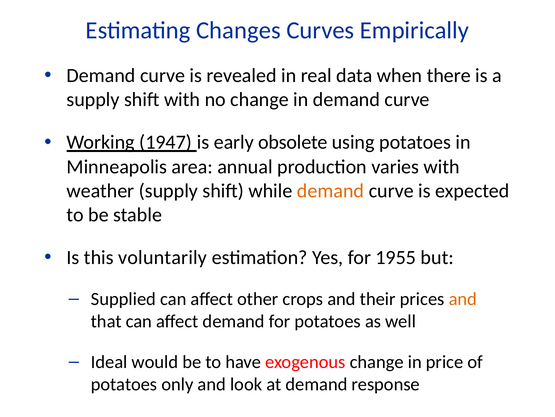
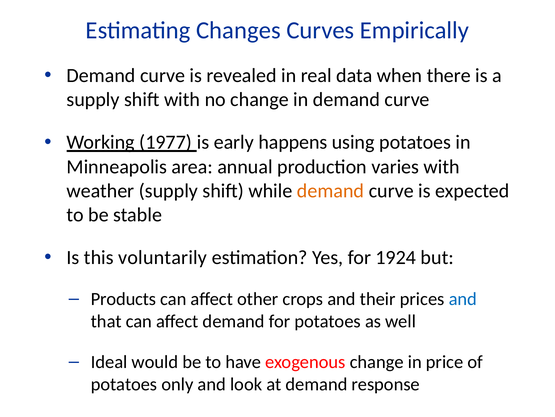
1947: 1947 -> 1977 (166, 142)
obsolete: obsolete -> happens (293, 142)
1955: 1955 -> 1924 (396, 257)
Supplied: Supplied -> Products (124, 299)
and colour: orange -> blue (463, 299)
